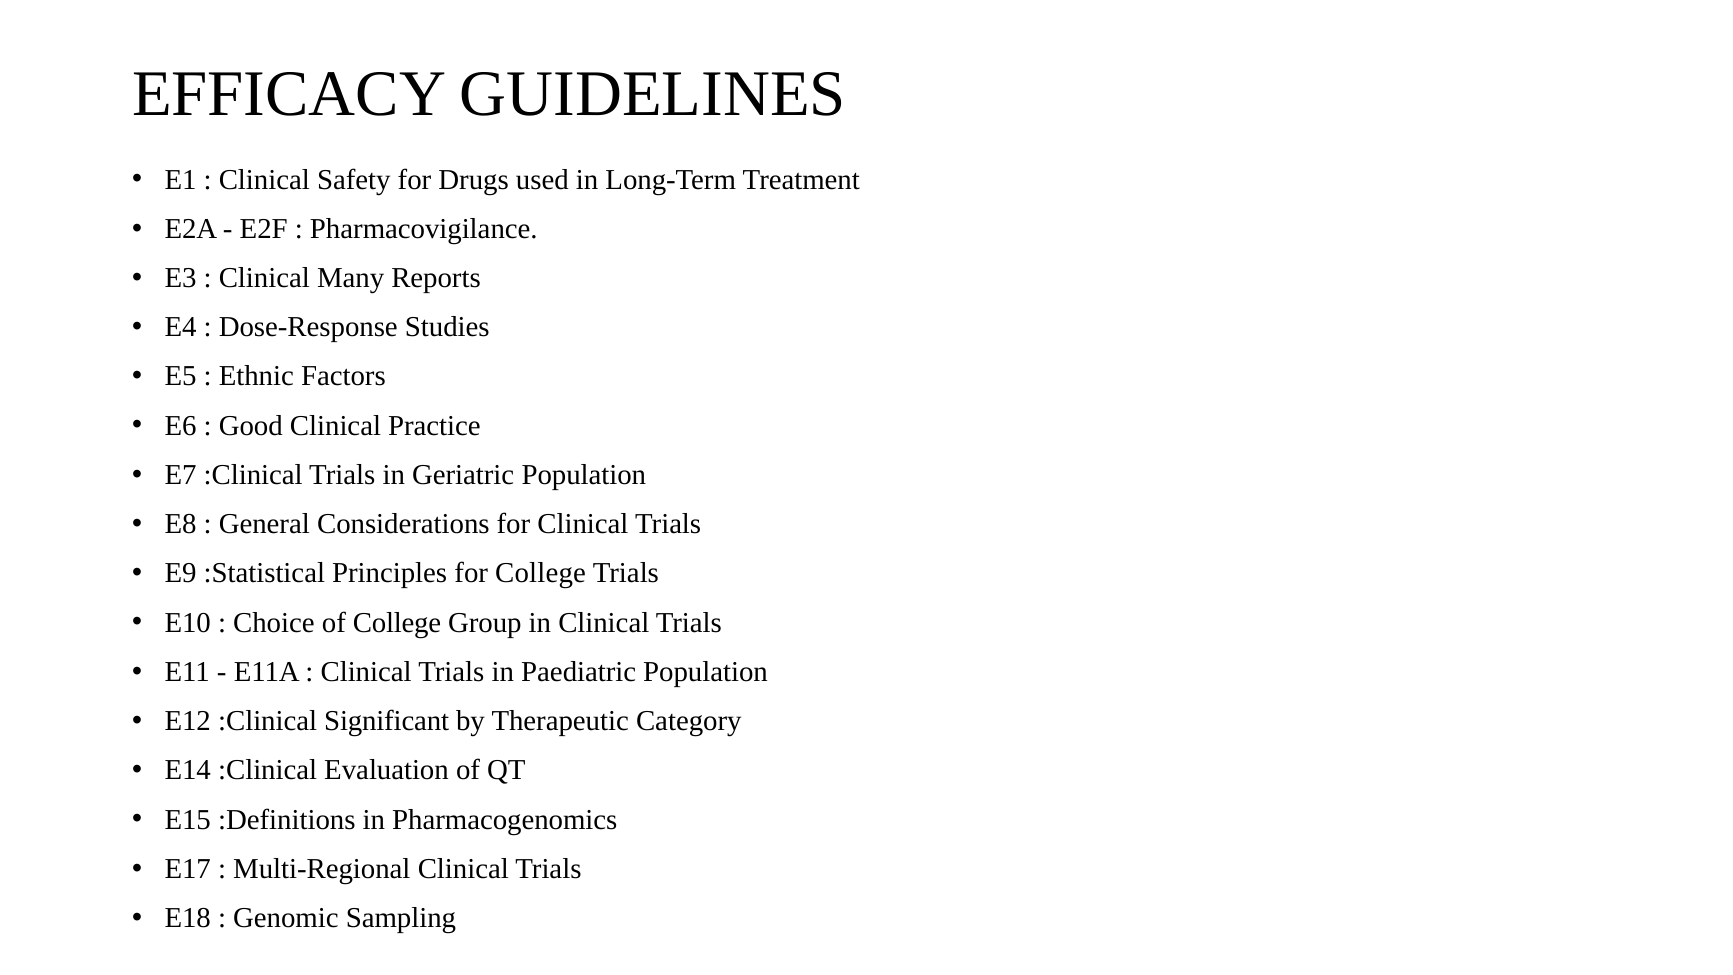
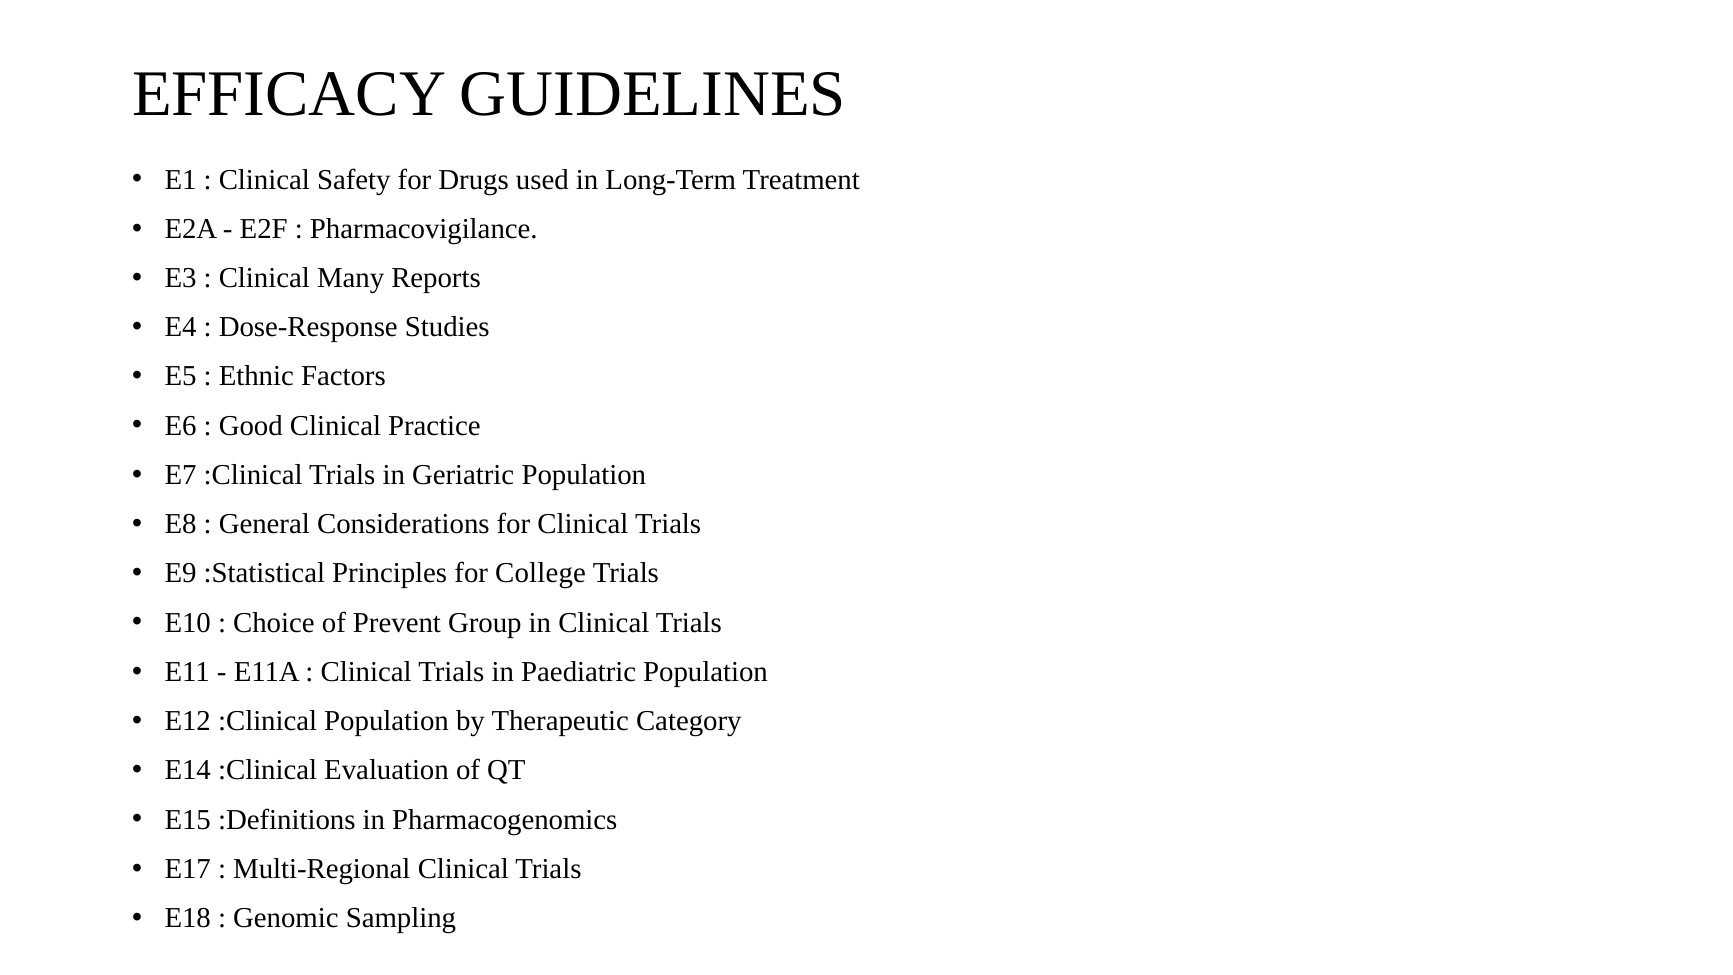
of College: College -> Prevent (397, 622)
:Clinical Significant: Significant -> Population (387, 721)
